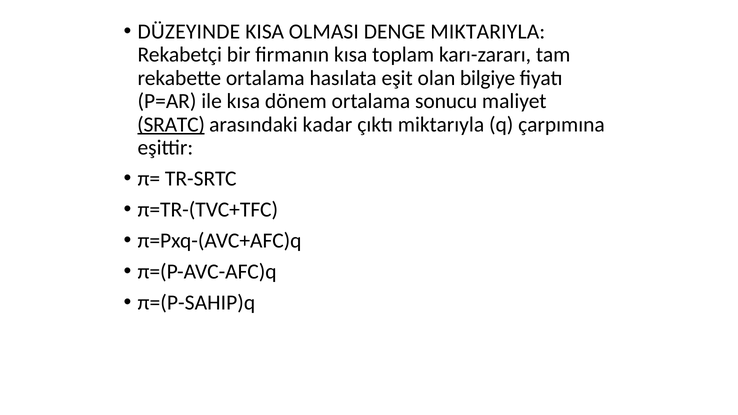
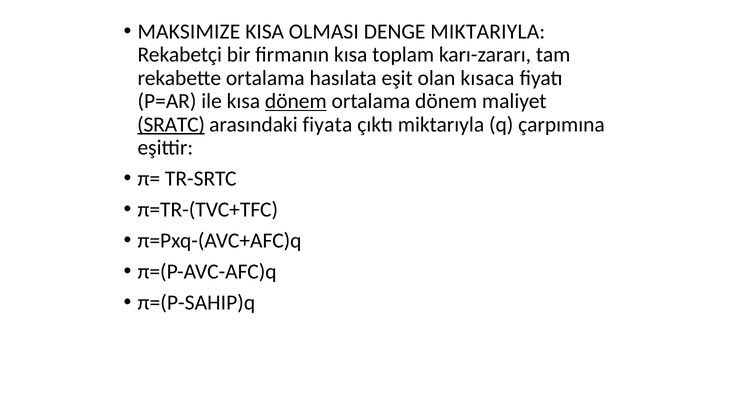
DÜZEYINDE: DÜZEYINDE -> MAKSIMIZE (189, 32)
bilgiye: bilgiye -> kısaca (487, 78)
dönem underline: none -> present (296, 101)
ortalama sonucu: sonucu -> dönem (446, 101)
kadar: kadar -> fiyata (327, 125)
